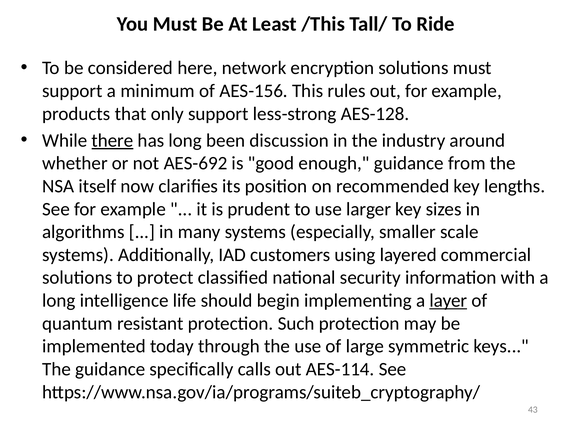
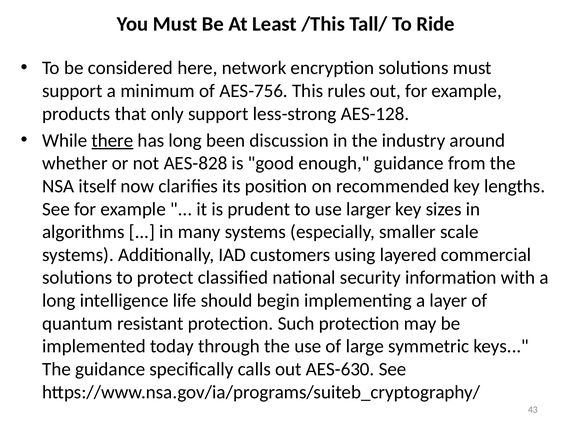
AES-156: AES-156 -> AES-756 (254, 91)
AES-692: AES-692 -> AES-828 (196, 163)
layer underline: present -> none (448, 301)
AES-114: AES-114 -> AES-630 (340, 369)
